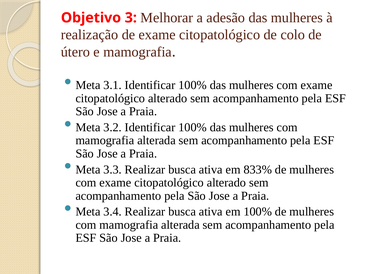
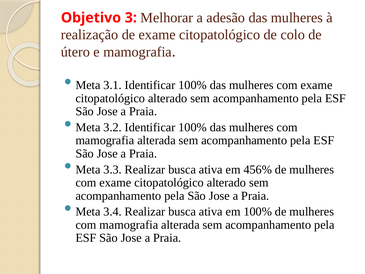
833%: 833% -> 456% (258, 169)
